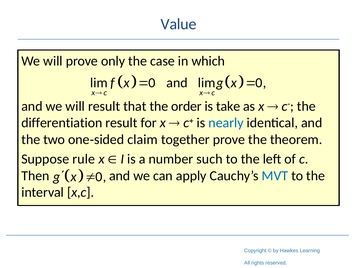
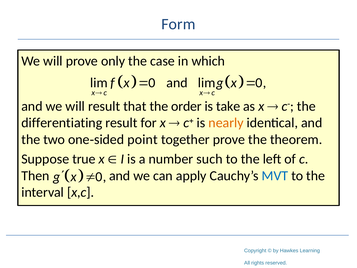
Value: Value -> Form (178, 24)
differentiation: differentiation -> differentiating (62, 123)
nearly colour: blue -> orange (226, 123)
claim: claim -> point (143, 139)
rule: rule -> true (84, 159)
